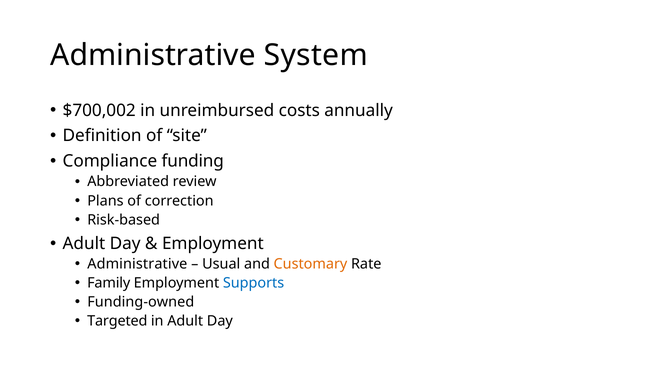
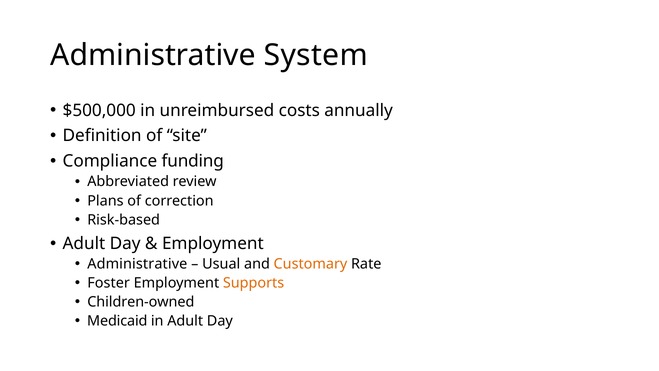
$700,002: $700,002 -> $500,000 (99, 110)
Family: Family -> Foster (109, 283)
Supports colour: blue -> orange (254, 283)
Funding-owned: Funding-owned -> Children-owned (141, 302)
Targeted: Targeted -> Medicaid (117, 321)
